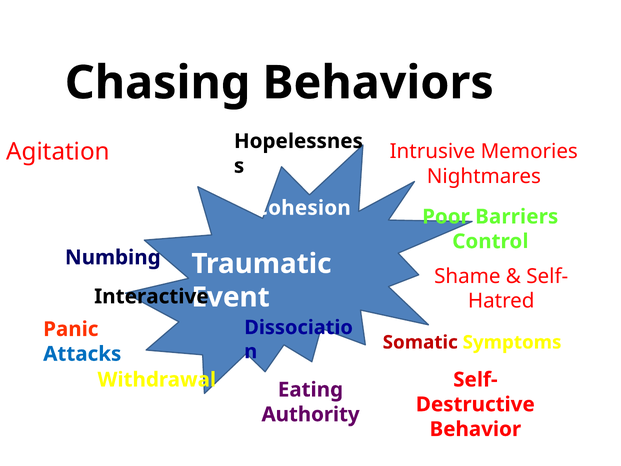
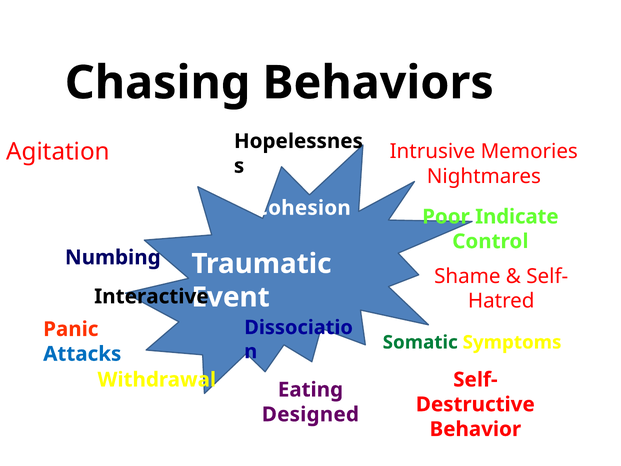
Barriers: Barriers -> Indicate (517, 217)
Somatic colour: red -> green (420, 342)
Authority: Authority -> Designed (310, 414)
